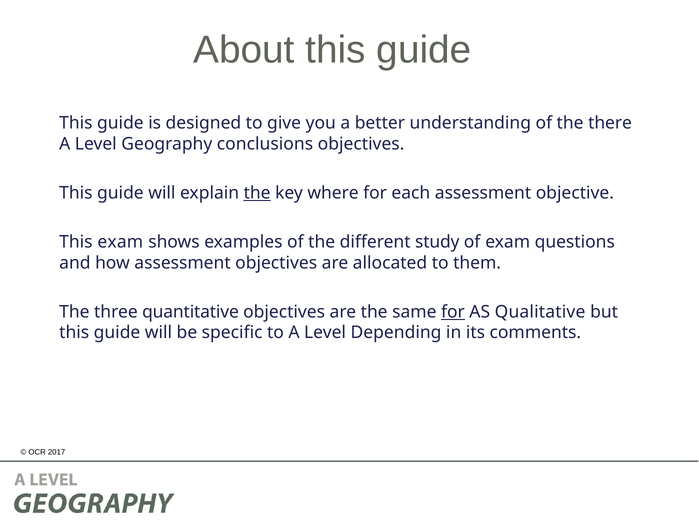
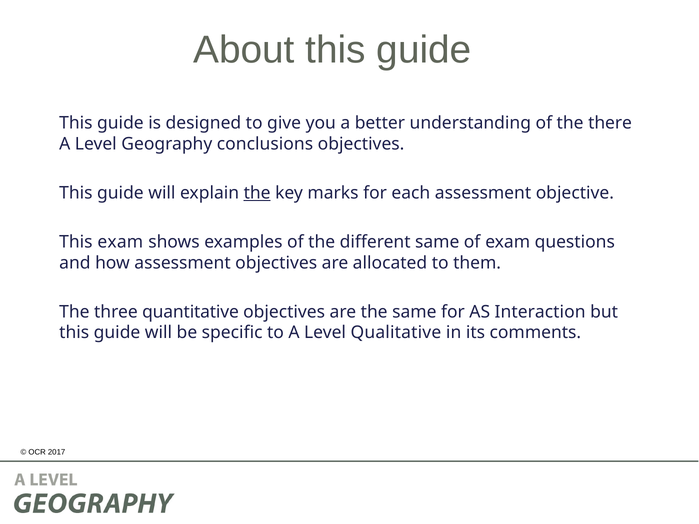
where: where -> marks (333, 193)
different study: study -> same (437, 242)
for underline: present -> none (453, 312)
Qualitative: Qualitative -> Interaction (540, 312)
Depending: Depending -> Qualitative (396, 333)
